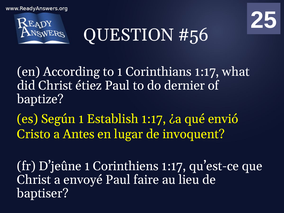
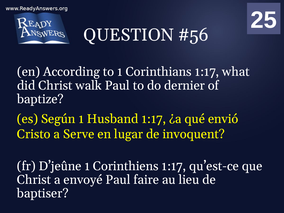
étiez: étiez -> walk (89, 85)
Establish: Establish -> Husband (113, 119)
Antes: Antes -> Serve (79, 134)
